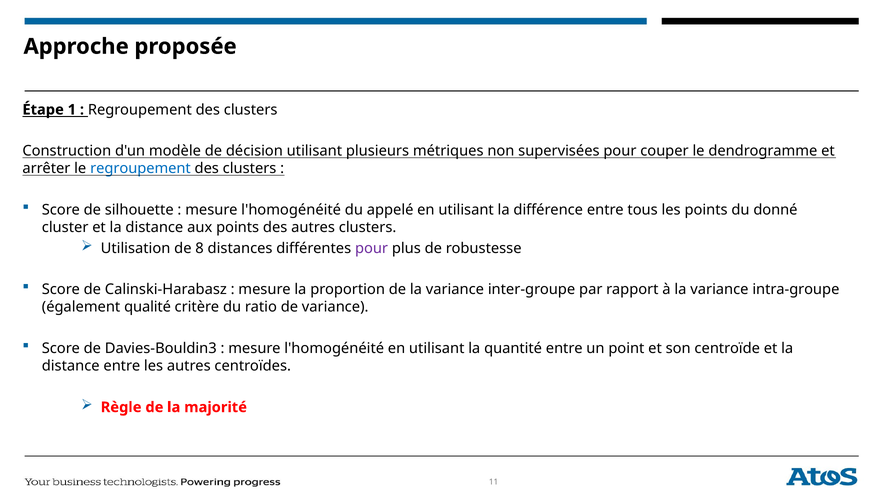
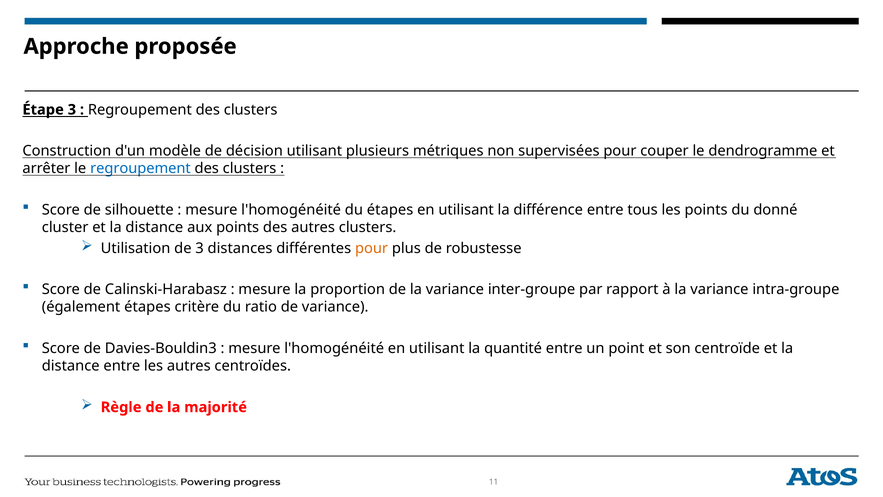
Étape 1: 1 -> 3 (72, 110)
du appelé: appelé -> étapes (390, 210)
de 8: 8 -> 3 (200, 248)
pour colour: purple -> orange (372, 248)
également qualité: qualité -> étapes (147, 307)
